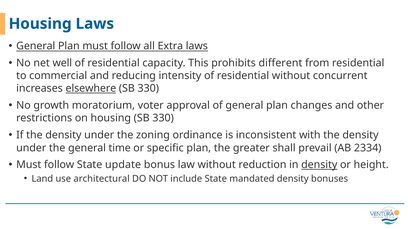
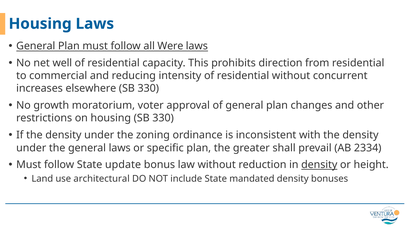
Extra: Extra -> Were (170, 46)
different: different -> direction (281, 63)
elsewhere underline: present -> none (91, 89)
general time: time -> laws (120, 148)
